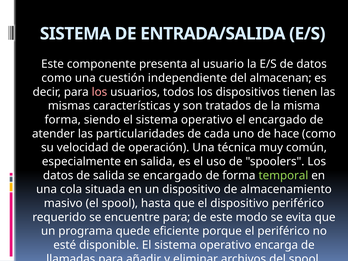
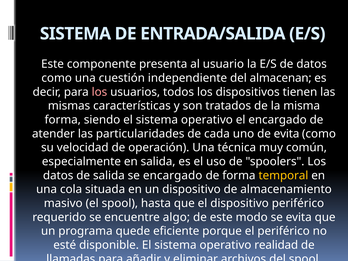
de hace: hace -> evita (287, 134)
temporal colour: light green -> yellow (283, 175)
encuentre para: para -> algo (176, 217)
encarga: encarga -> realidad (276, 245)
